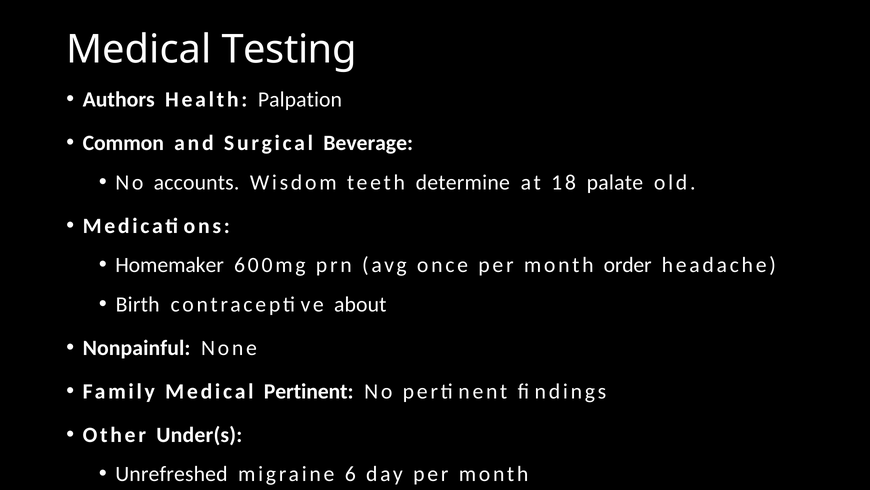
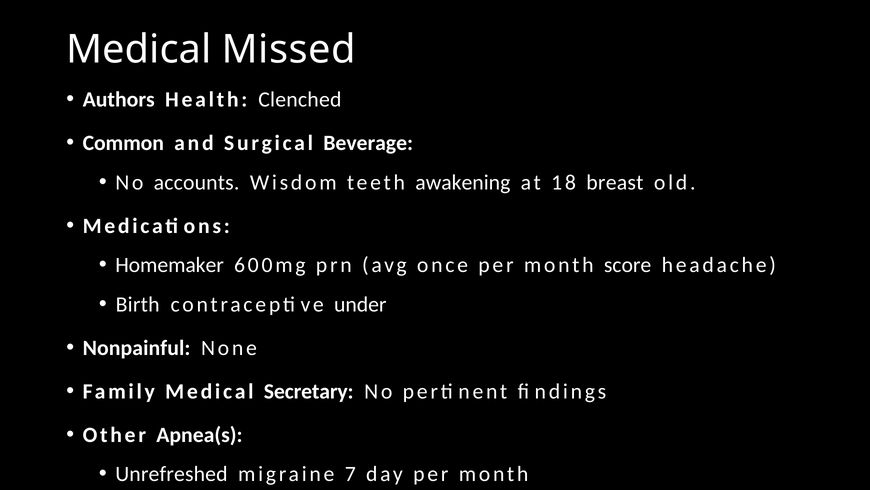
Testing: Testing -> Missed (289, 49)
Palpation: Palpation -> Clenched (300, 100)
determine: determine -> awakening (463, 182)
palate: palate -> breast (615, 182)
order: order -> score (628, 265)
about: about -> under (360, 304)
Pertinent: Pertinent -> Secretary (309, 391)
Under(s: Under(s -> Apnea(s (199, 434)
6: 6 -> 7 (350, 474)
